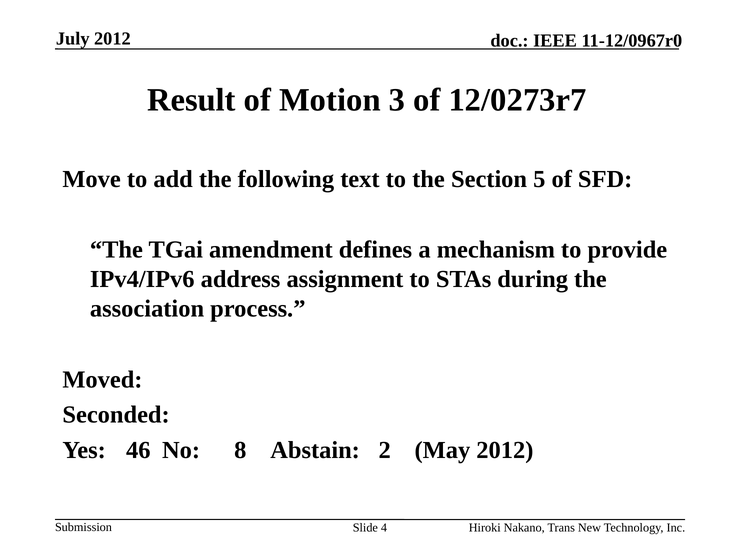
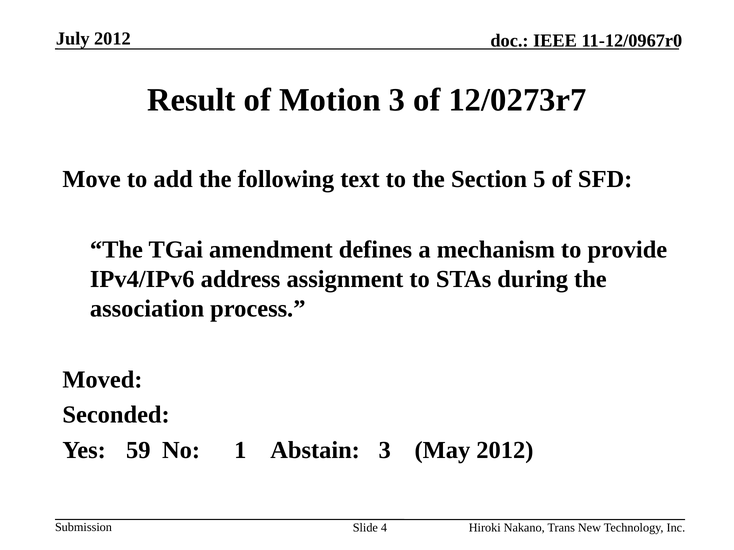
46: 46 -> 59 (138, 451)
8: 8 -> 1 (240, 451)
Abstain 2: 2 -> 3 (385, 451)
